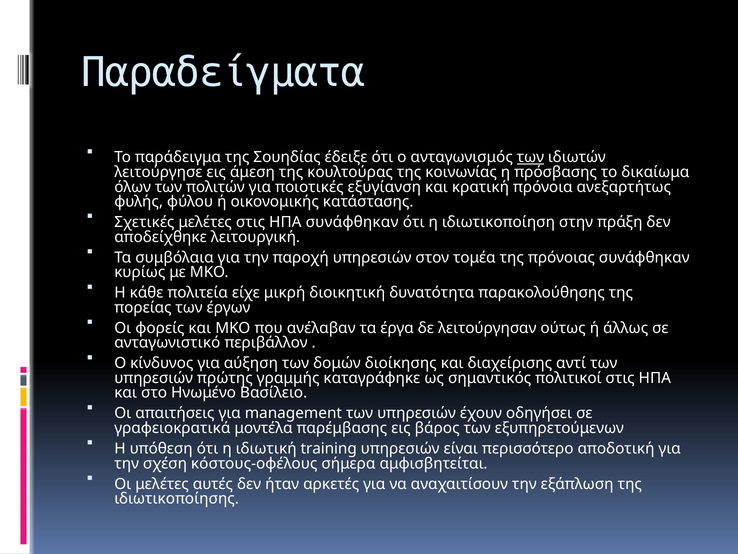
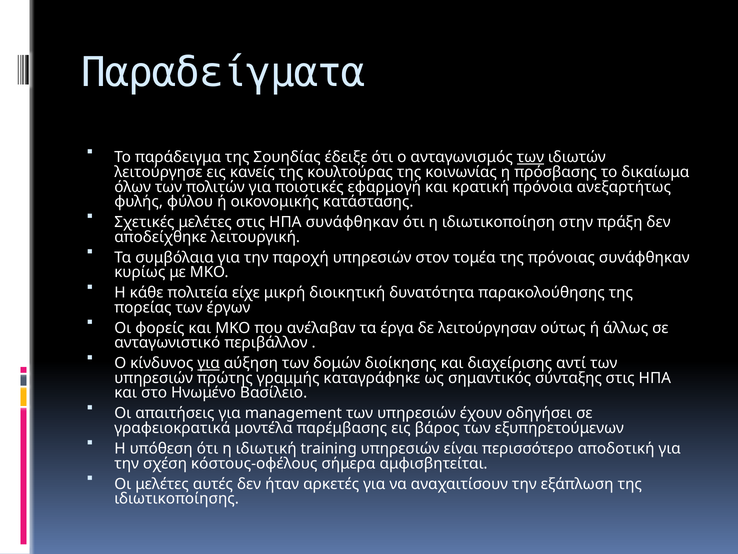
άμεση: άμεση -> κανείς (252, 172)
εξυγίανση: εξυγίανση -> εφαρμογή (384, 187)
για underline: none -> present (209, 363)
πολιτικοί: πολιτικοί -> σύνταξης (568, 378)
